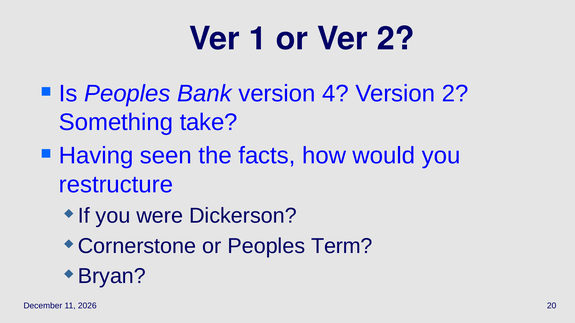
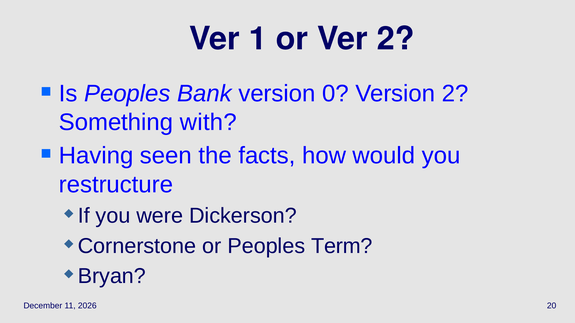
4: 4 -> 0 (335, 94)
take: take -> with (208, 122)
